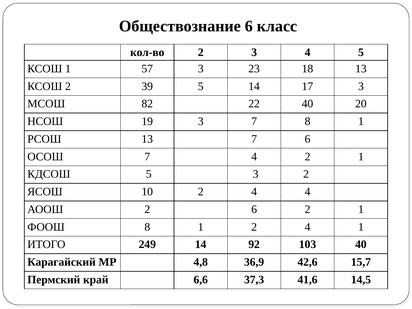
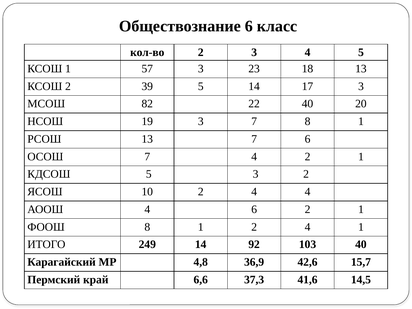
АООШ 2: 2 -> 4 (147, 209)
